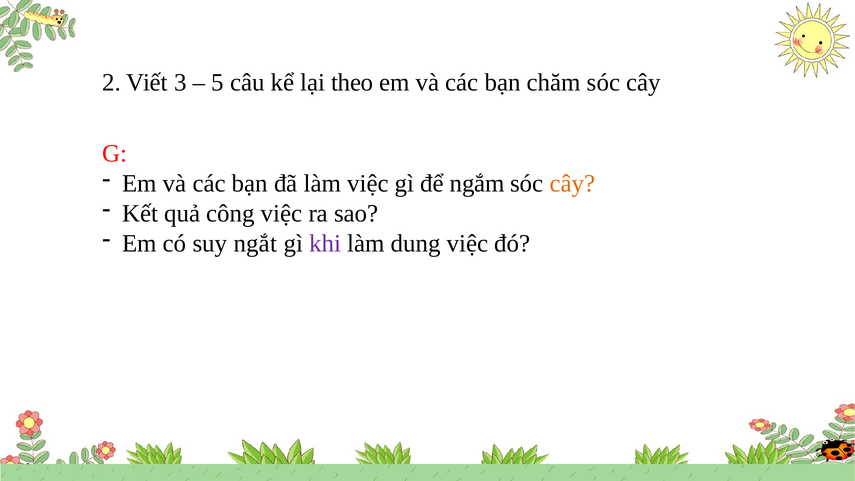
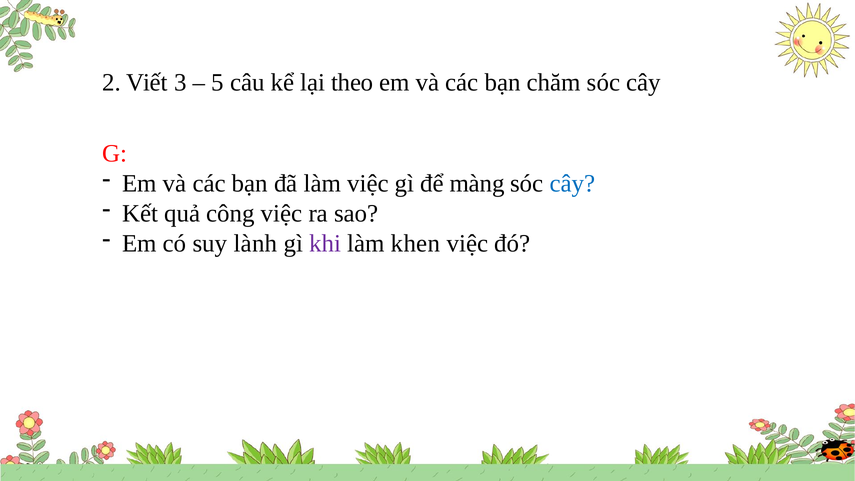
ngắm: ngắm -> màng (477, 184)
cây colour: orange -> blue (572, 184)
ngắt: ngắt -> lành (255, 243)
dung: dung -> khen (416, 243)
